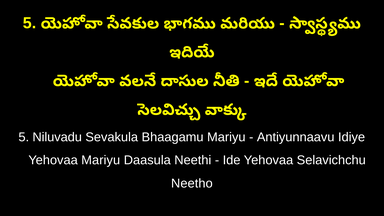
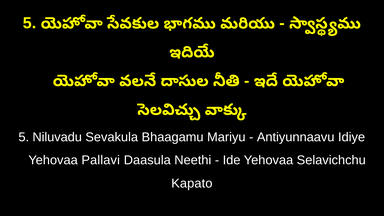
Yehovaa Mariyu: Mariyu -> Pallavi (101, 160)
Neetho: Neetho -> Kapato (192, 183)
